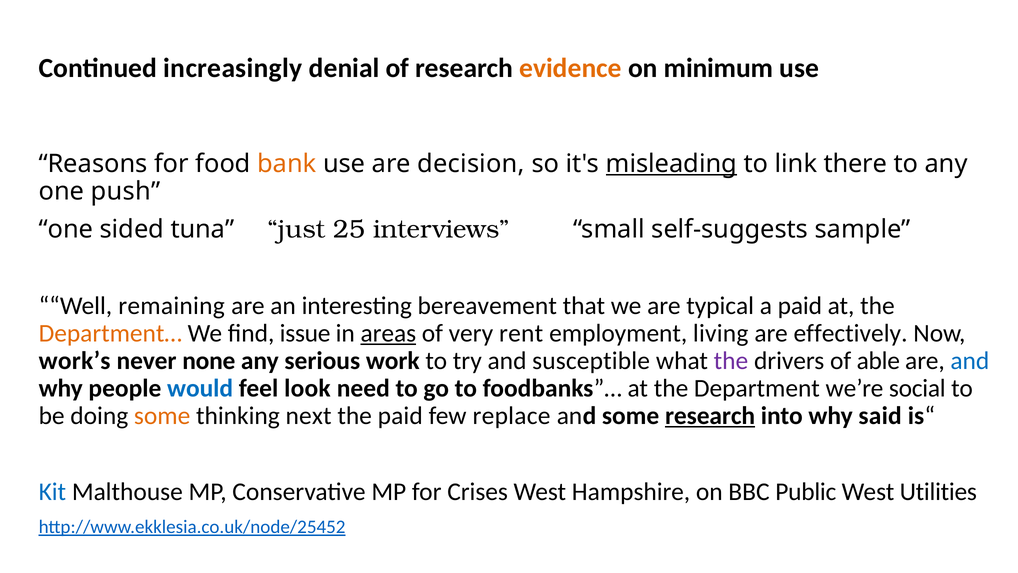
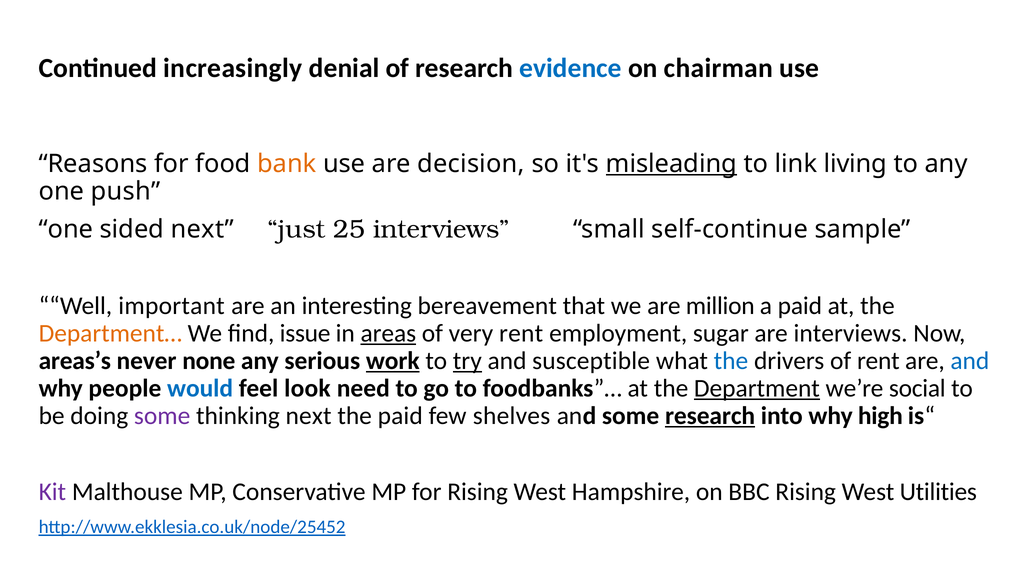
evidence colour: orange -> blue (571, 68)
minimum: minimum -> chairman (718, 68)
there: there -> living (855, 164)
sided tuna: tuna -> next (202, 229)
self-suggests: self-suggests -> self-continue (730, 229)
remaining: remaining -> important (172, 306)
typical: typical -> million (720, 306)
living: living -> sugar (721, 333)
are effectively: effectively -> interviews (851, 333)
work’s: work’s -> areas’s (75, 360)
work underline: none -> present (393, 360)
try underline: none -> present (467, 360)
the colour: purple -> blue (731, 360)
of able: able -> rent (878, 360)
Department underline: none -> present (757, 388)
some colour: orange -> purple (162, 415)
replace: replace -> shelves (512, 415)
said: said -> high (880, 415)
Kit colour: blue -> purple (52, 492)
for Crises: Crises -> Rising (478, 492)
BBC Public: Public -> Rising (806, 492)
